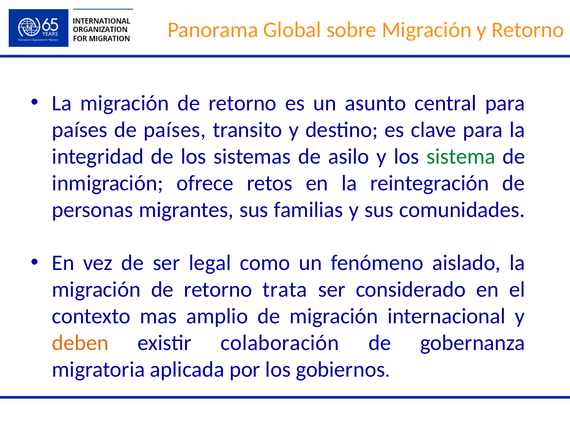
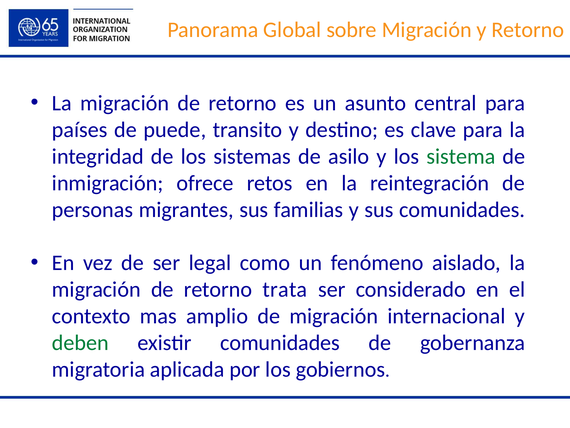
de países: países -> puede (175, 130)
deben colour: orange -> green (80, 343)
existir colaboración: colaboración -> comunidades (280, 343)
